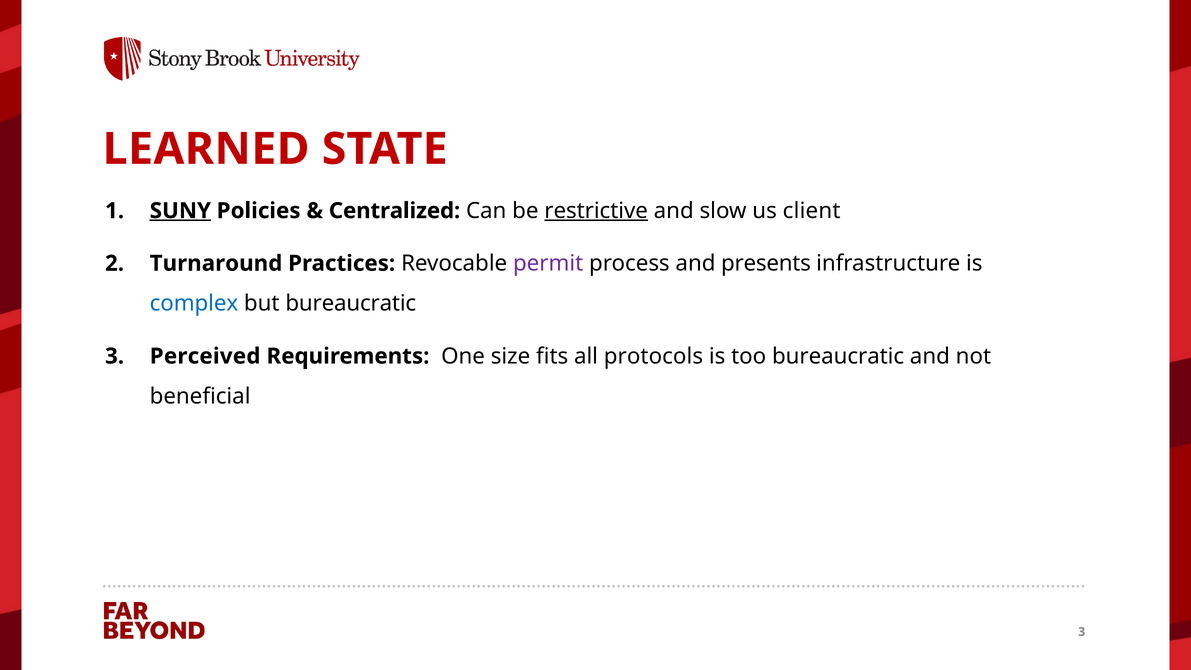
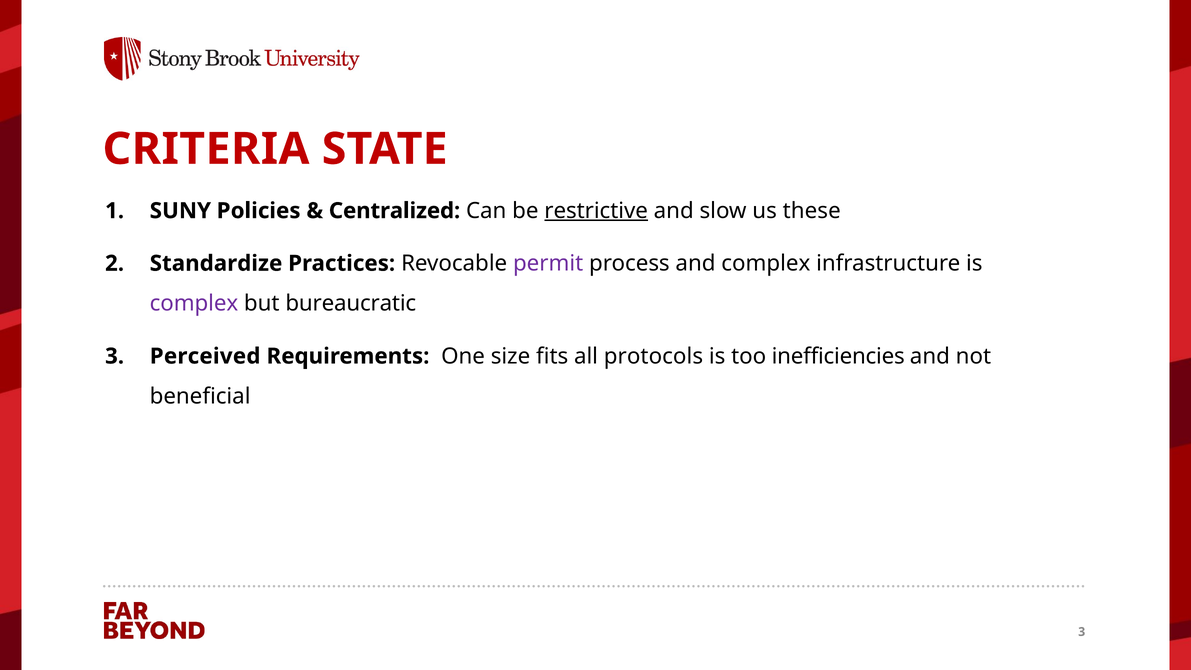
LEARNED: LEARNED -> CRITERIA (206, 149)
SUNY underline: present -> none (180, 211)
client: client -> these (812, 211)
Turnaround: Turnaround -> Standardize (216, 263)
and presents: presents -> complex (766, 263)
complex colour: blue -> purple (194, 304)
too bureaucratic: bureaucratic -> inefficiencies (838, 356)
